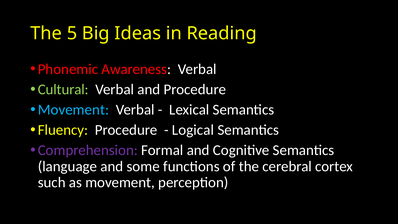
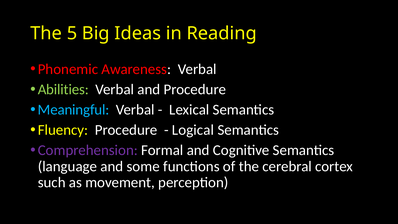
Cultural: Cultural -> Abilities (63, 89)
Movement: Movement -> Meaningful (74, 110)
